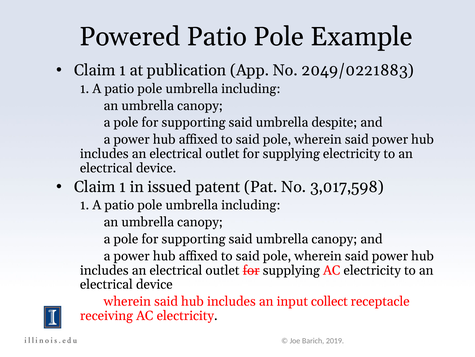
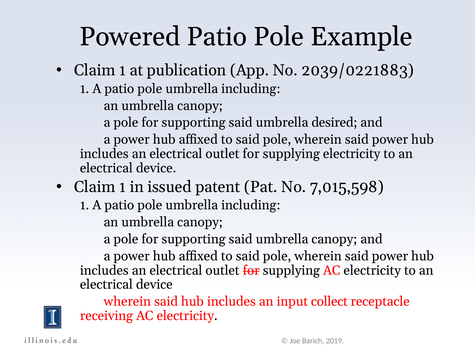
2049/0221883: 2049/0221883 -> 2039/0221883 (358, 70)
despite: despite -> desired (334, 122)
3,017,598: 3,017,598 -> 7,015,598 (347, 187)
